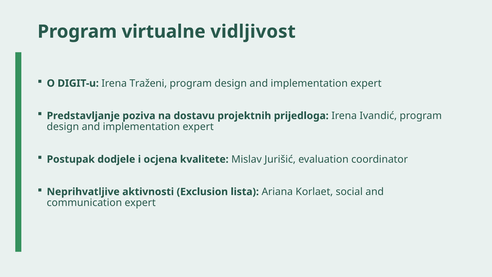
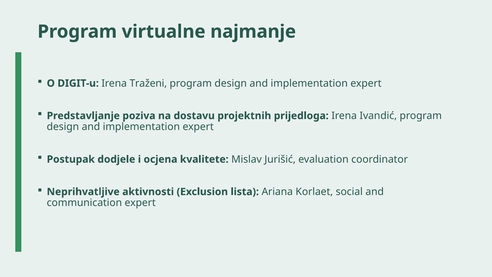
vidljivost: vidljivost -> najmanje (253, 32)
